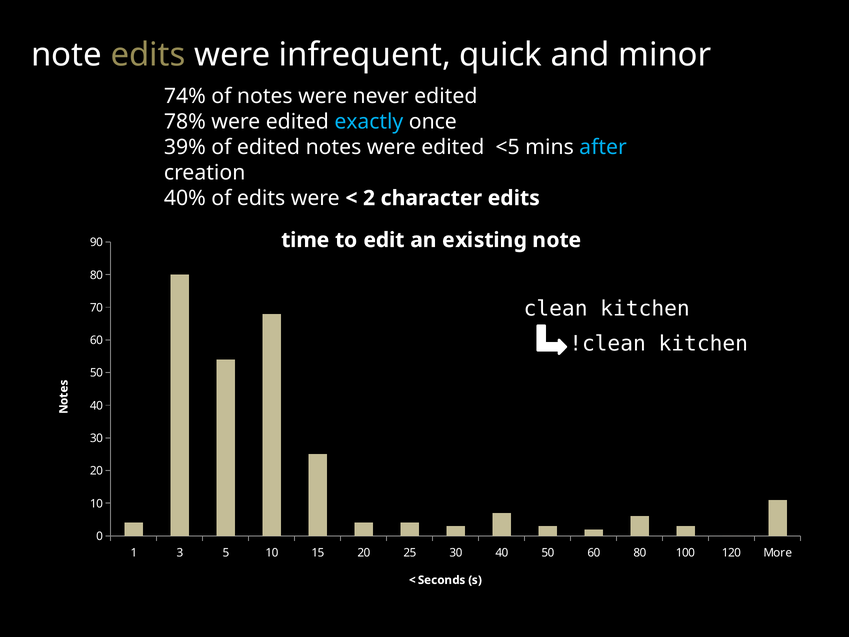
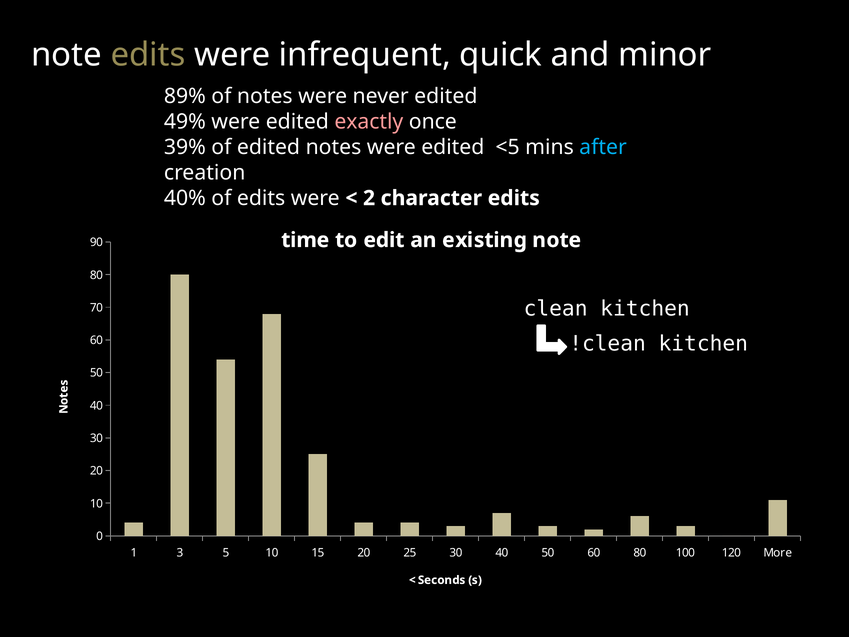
74%: 74% -> 89% (185, 96)
78%: 78% -> 49% (185, 122)
exactly colour: light blue -> pink (369, 122)
